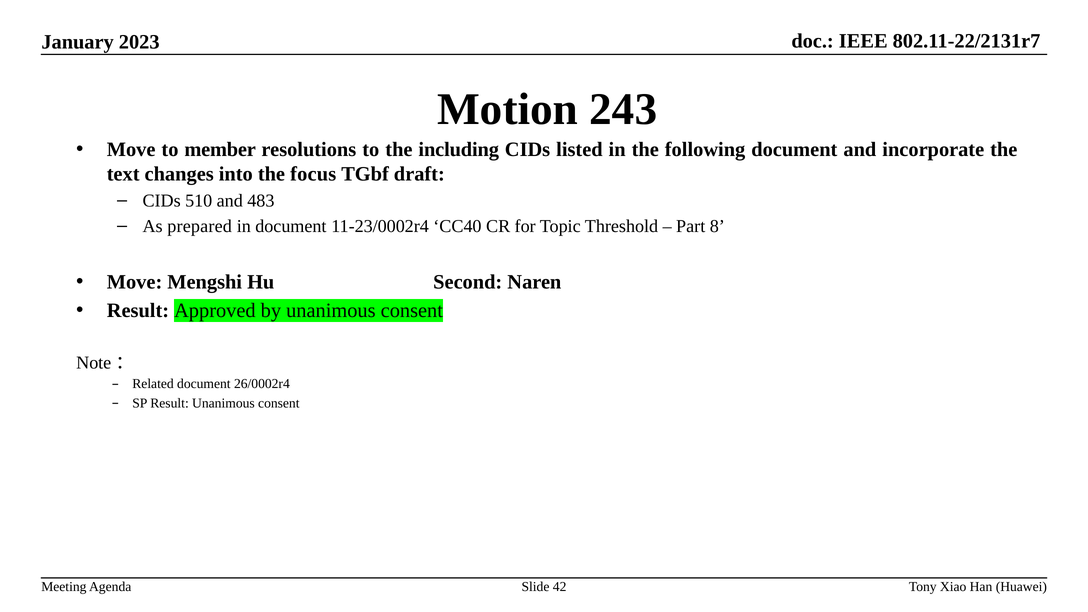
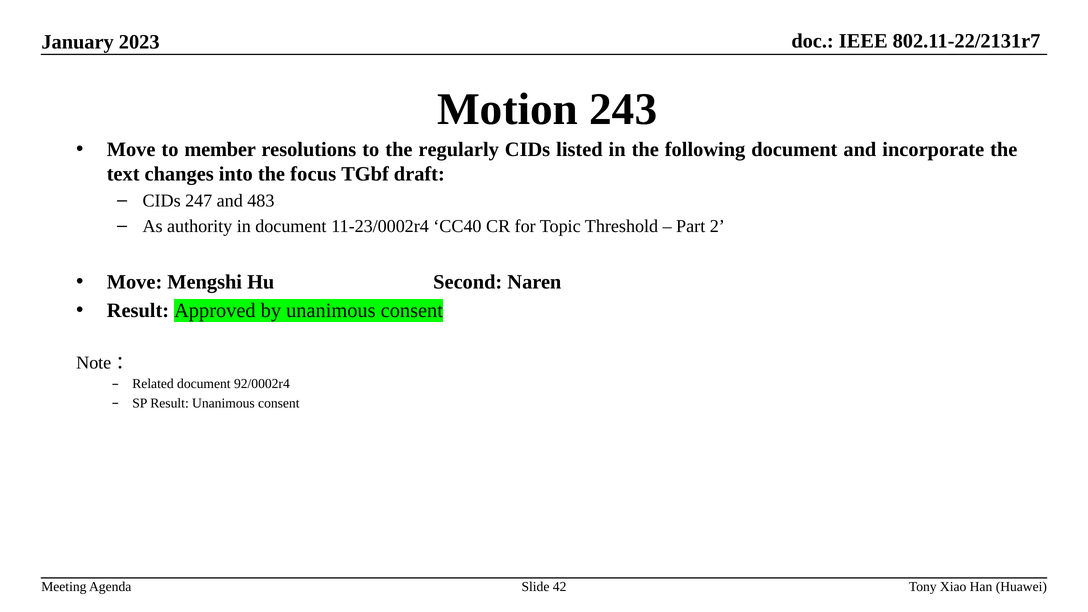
including: including -> regularly (459, 150)
510: 510 -> 247 (199, 201)
prepared: prepared -> authority (200, 226)
8: 8 -> 2 (717, 226)
26/0002r4: 26/0002r4 -> 92/0002r4 (262, 384)
